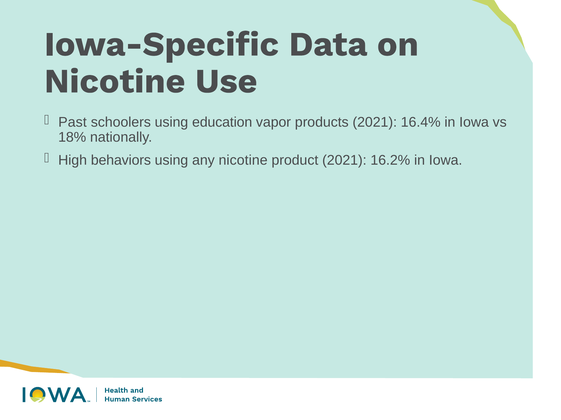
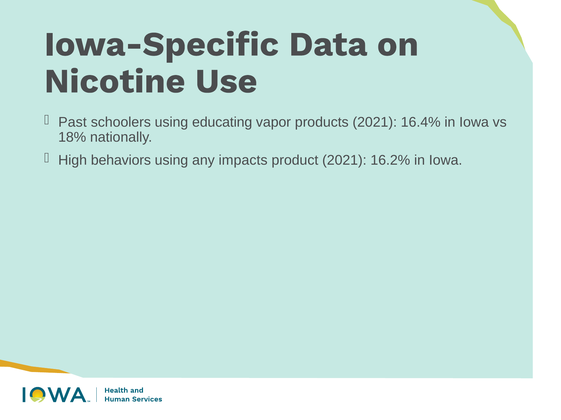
education: education -> educating (222, 122)
any nicotine: nicotine -> impacts (243, 160)
